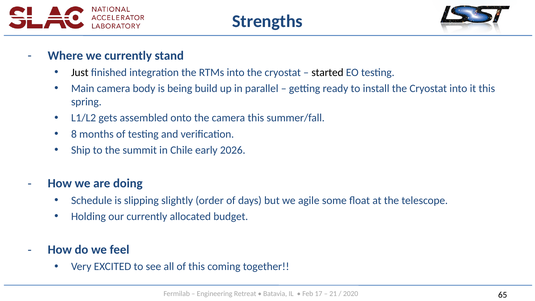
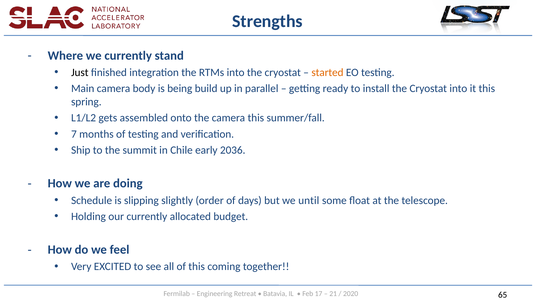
started colour: black -> orange (327, 72)
8: 8 -> 7 (74, 134)
2026: 2026 -> 2036 (233, 150)
agile: agile -> until (309, 200)
